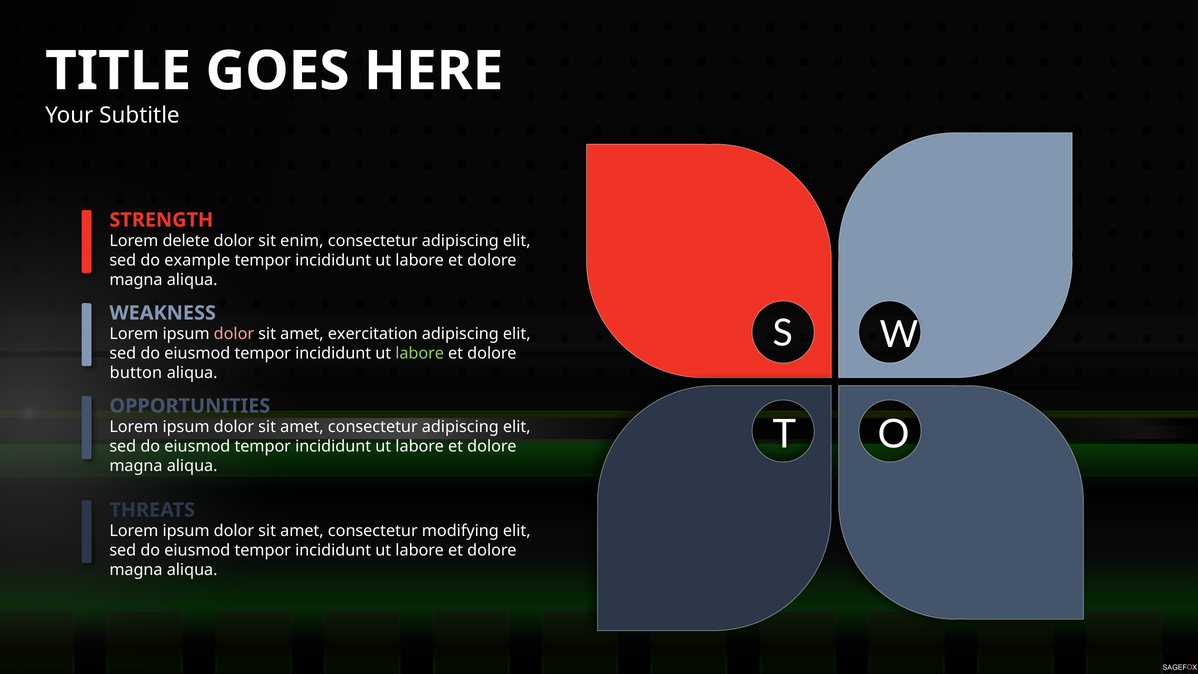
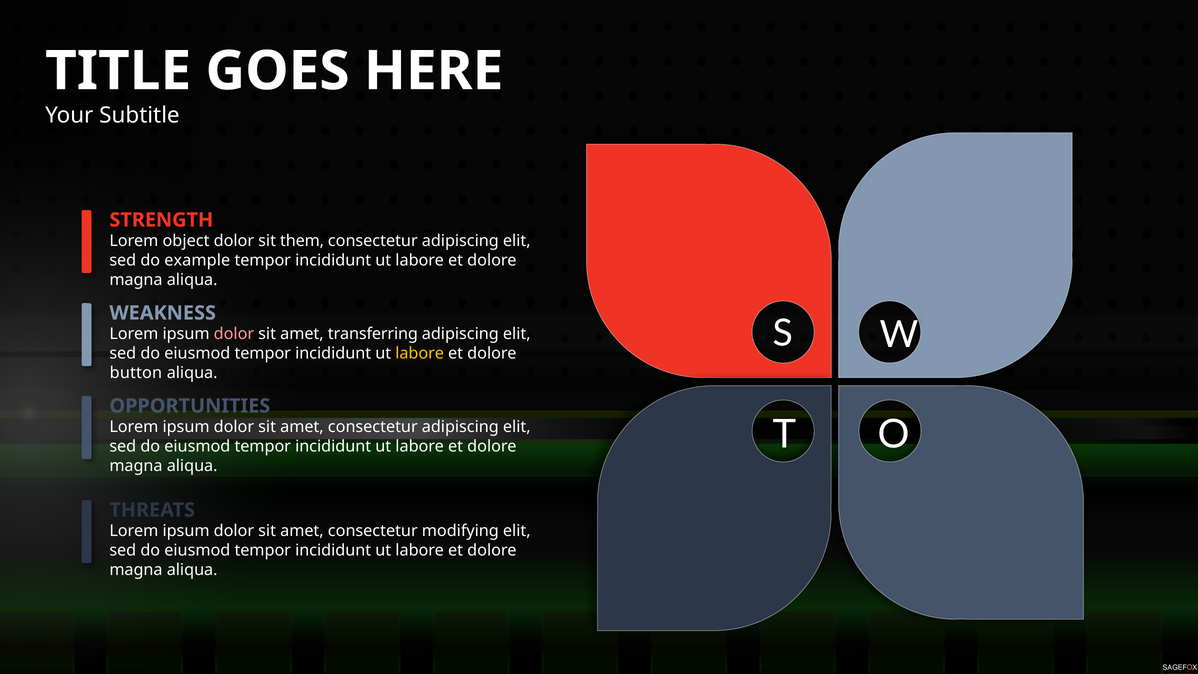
delete: delete -> object (186, 241)
enim: enim -> them (302, 241)
exercitation: exercitation -> transferring (373, 334)
labore colour: light green -> yellow (420, 353)
